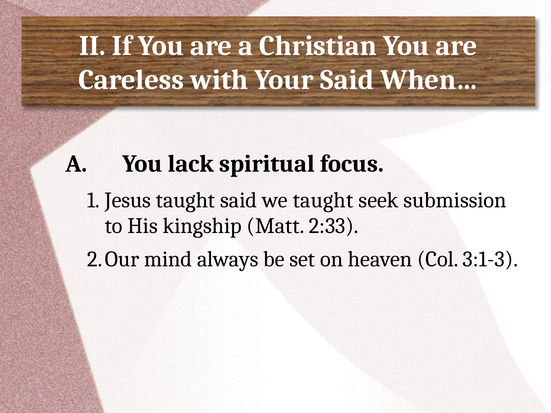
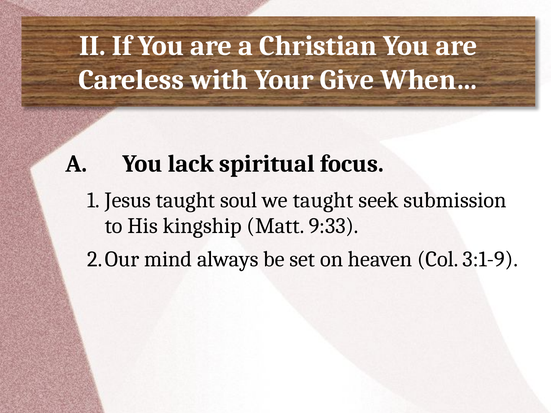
Your Said: Said -> Give (347, 80)
taught said: said -> soul (239, 200)
2:33: 2:33 -> 9:33 (334, 226)
3:1-3: 3:1-3 -> 3:1-9 (490, 259)
